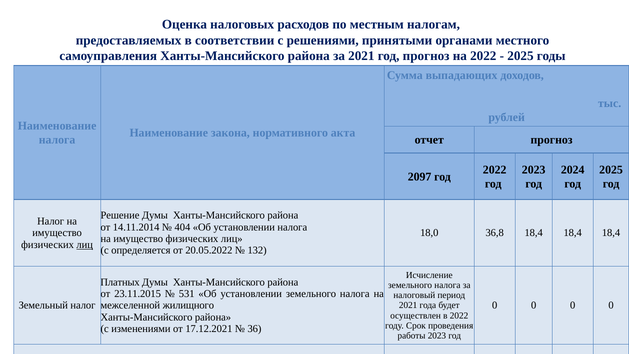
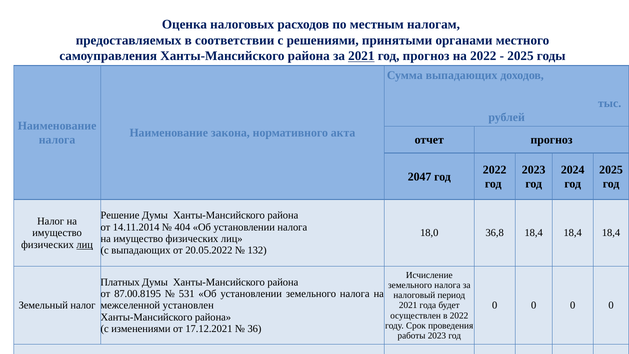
2021 underline: none -> present (361, 56)
2097: 2097 -> 2047 (420, 177)
с определяется: определяется -> выпадающих (141, 250)
23.11.2015: 23.11.2015 -> 87.00.8195 (138, 294)
жилищного: жилищного -> установлен (188, 305)
